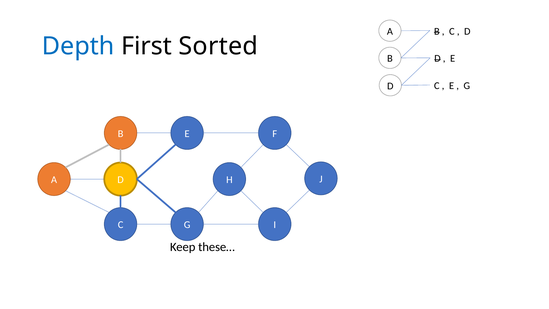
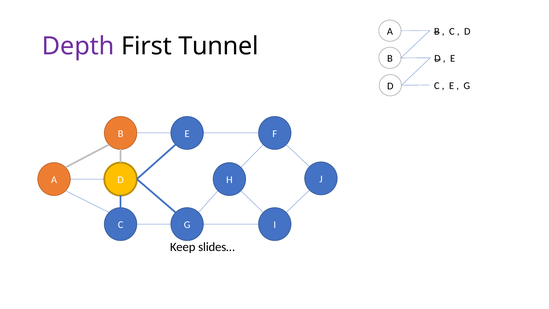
Depth colour: blue -> purple (78, 46)
Sorted: Sorted -> Tunnel (219, 46)
these…: these… -> slides… (217, 247)
